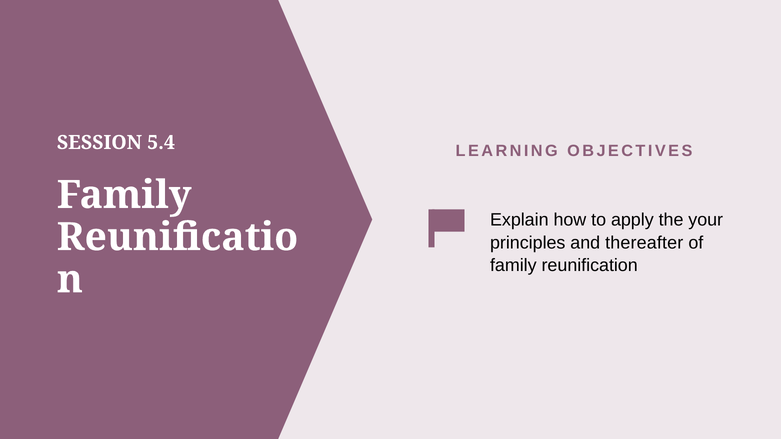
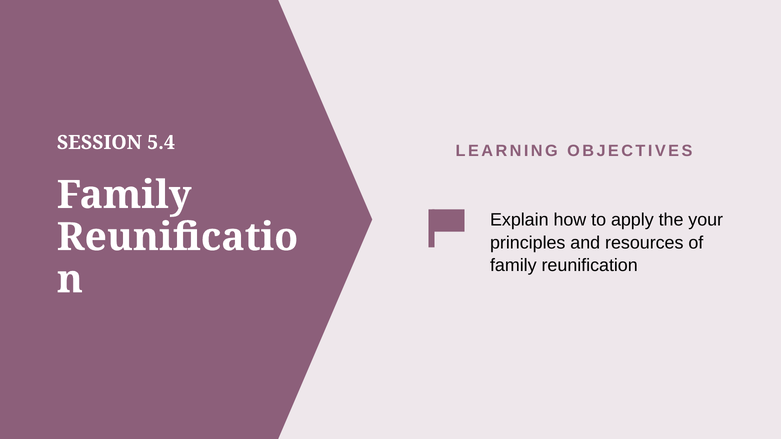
thereafter: thereafter -> resources (644, 243)
